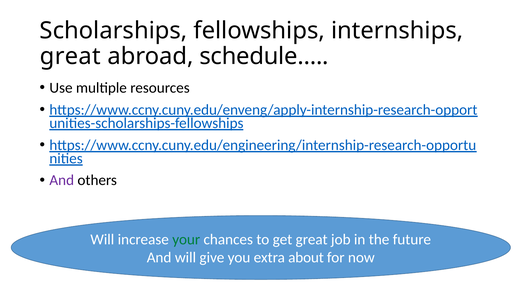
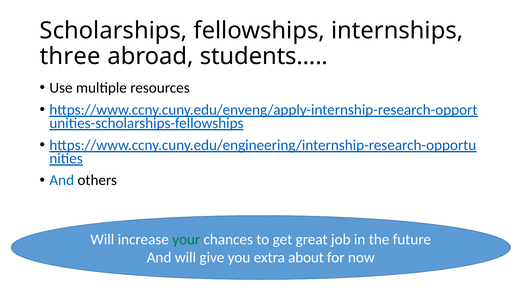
great: great -> three (70, 57)
schedule…: schedule… -> students… (264, 57)
And colour: purple -> blue (62, 181)
